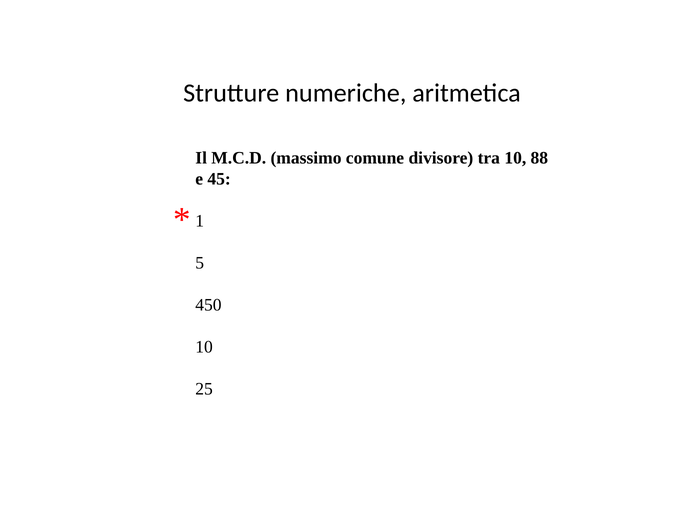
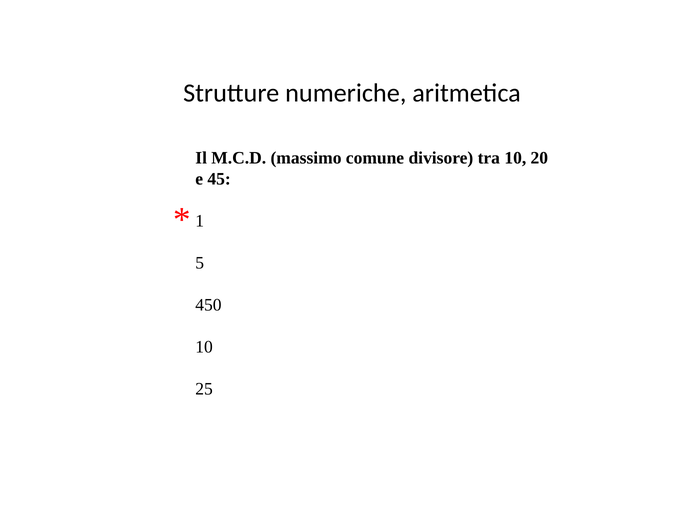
88: 88 -> 20 (539, 158)
